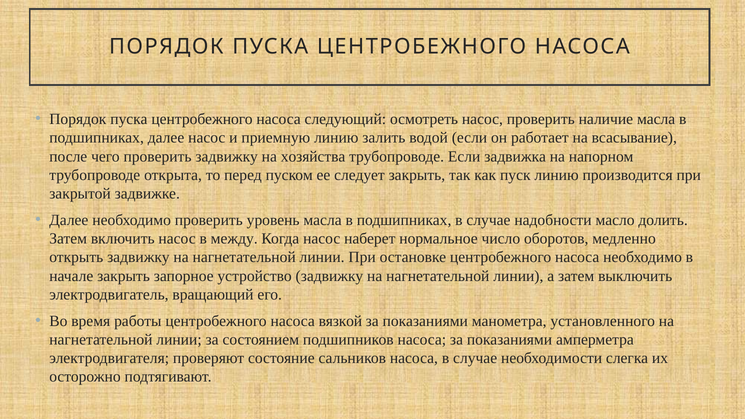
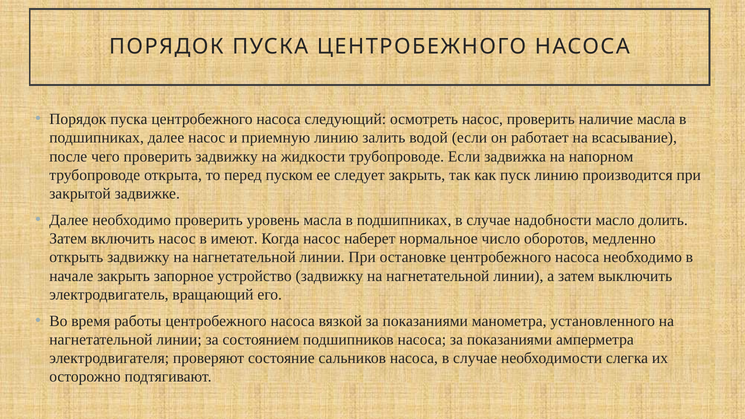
хозяйства: хозяйства -> жидкости (313, 156)
между: между -> имеют (234, 239)
